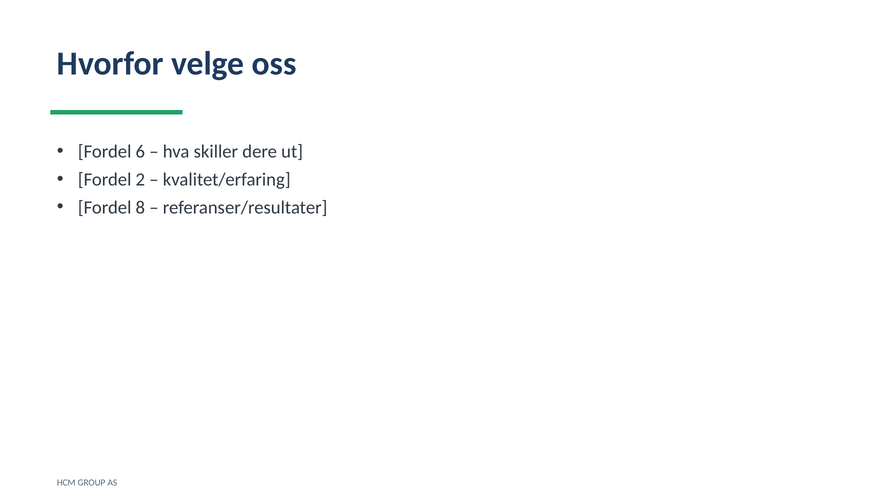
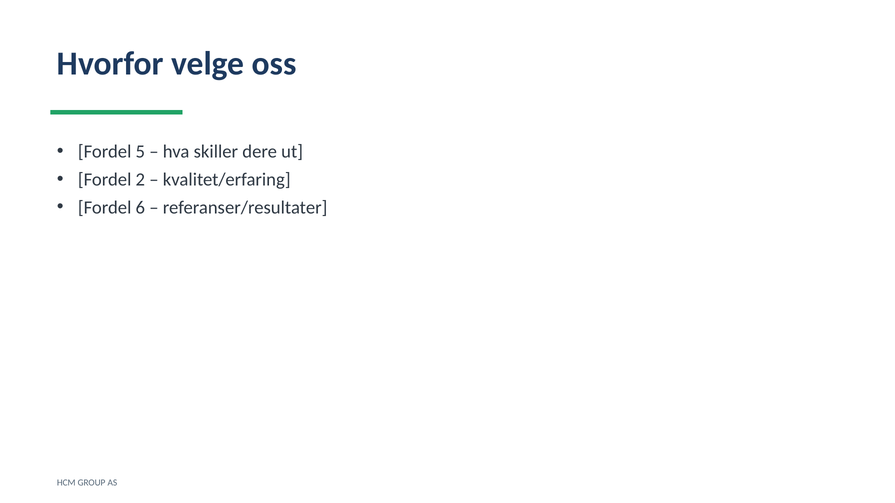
6: 6 -> 5 (140, 152)
8: 8 -> 6 (140, 208)
